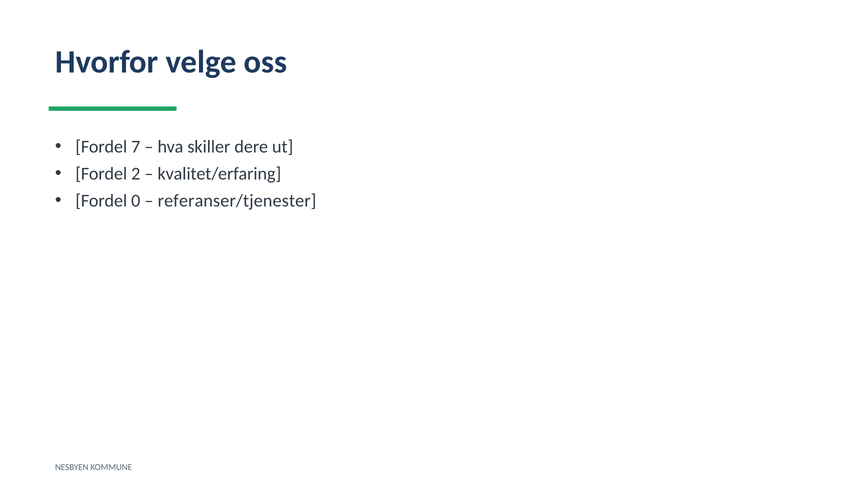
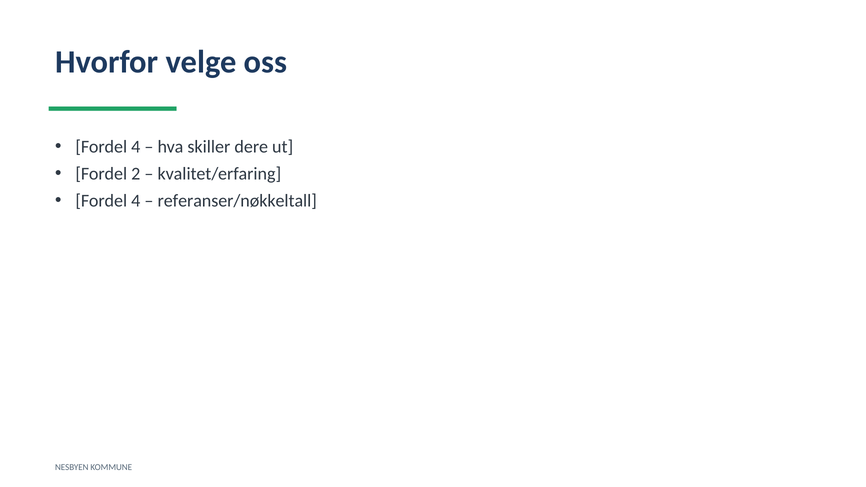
7: 7 -> 4 (136, 147)
0: 0 -> 4 (136, 201)
referanser/tjenester: referanser/tjenester -> referanser/nøkkeltall (237, 201)
